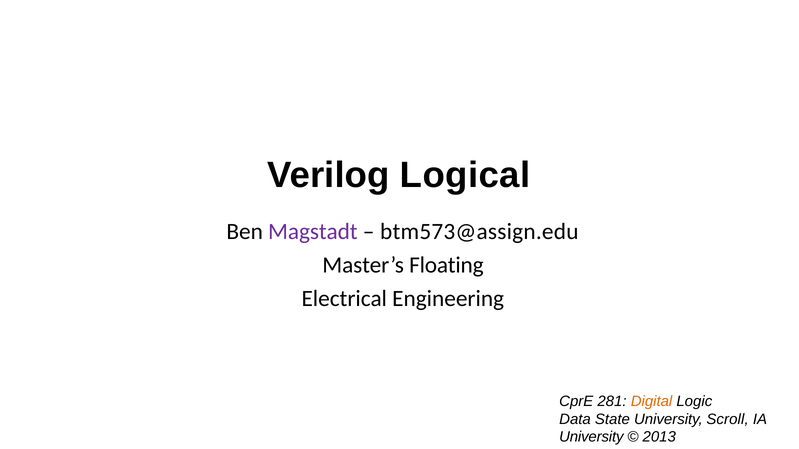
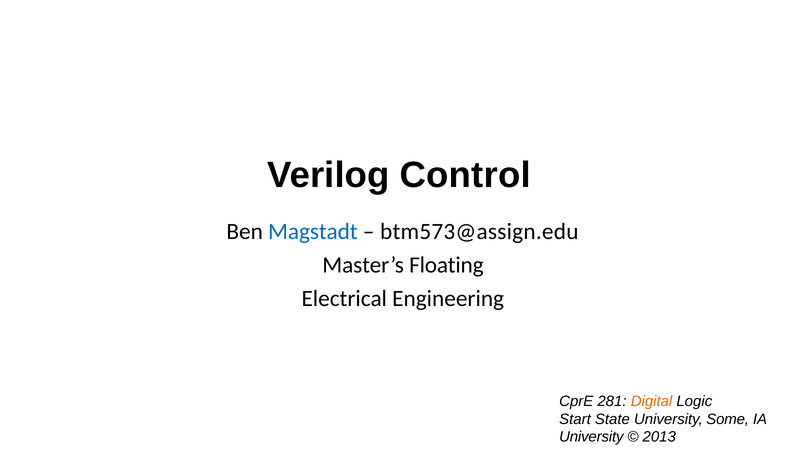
Logical: Logical -> Control (465, 176)
Magstadt colour: purple -> blue (313, 232)
Data: Data -> Start (575, 420)
Scroll: Scroll -> Some (728, 420)
